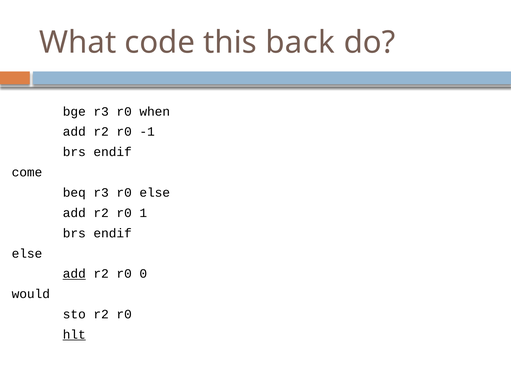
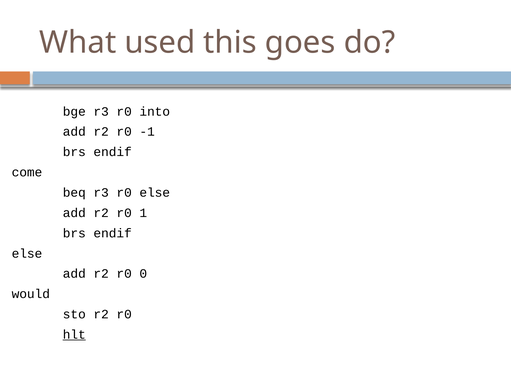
code: code -> used (160, 43)
back: back -> goes (300, 43)
when: when -> into (155, 112)
add underline: present -> none (74, 274)
